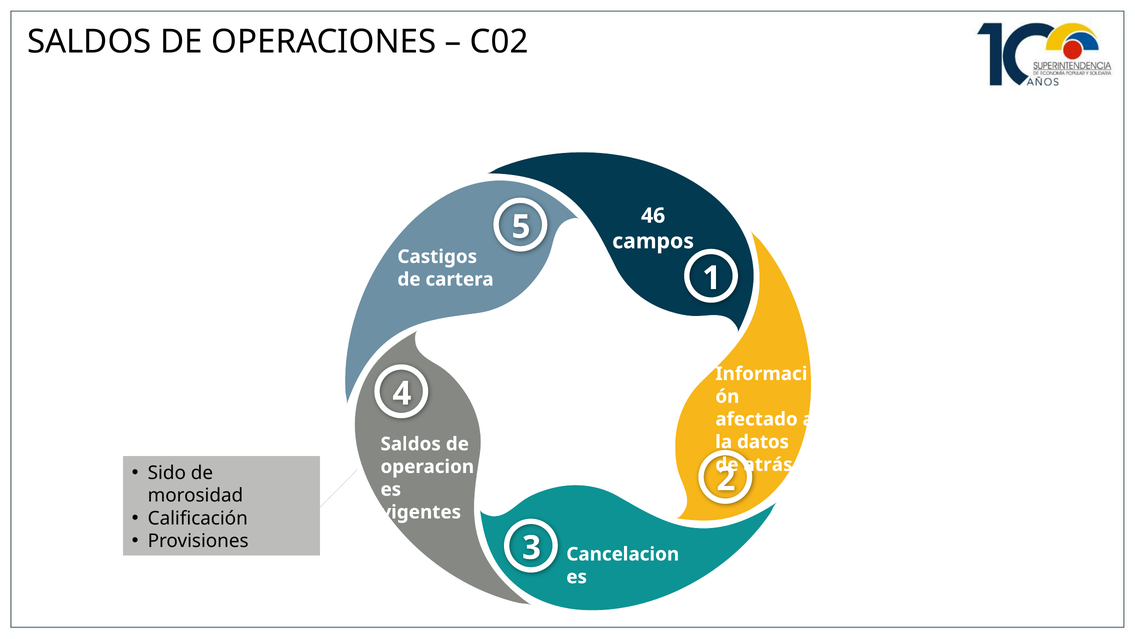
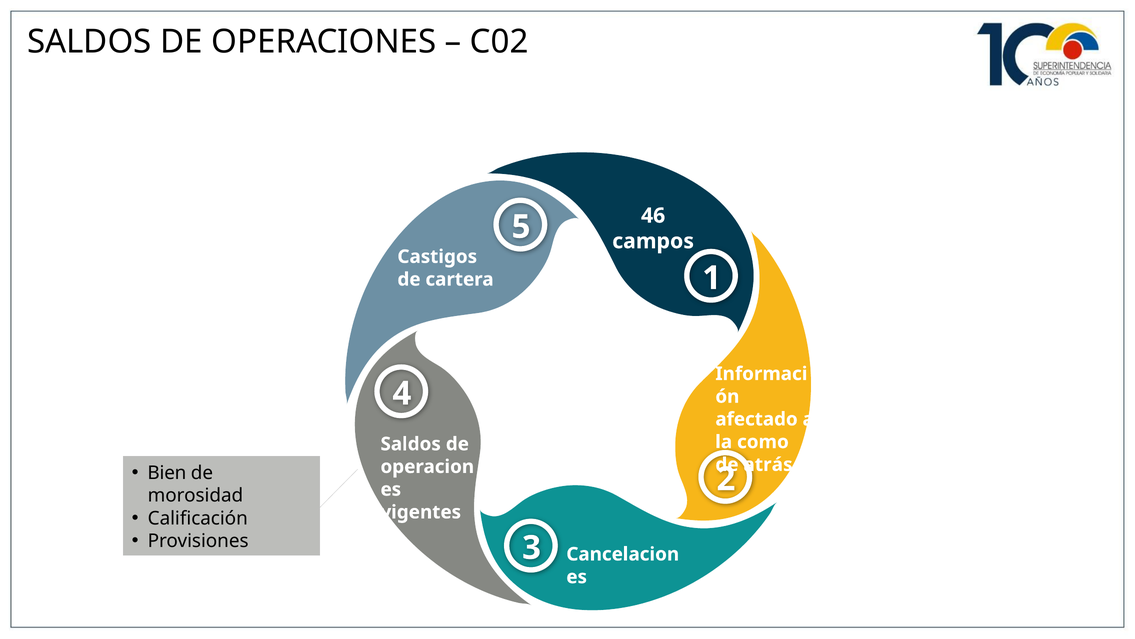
datos: datos -> como (763, 442)
Sido: Sido -> Bien (167, 473)
